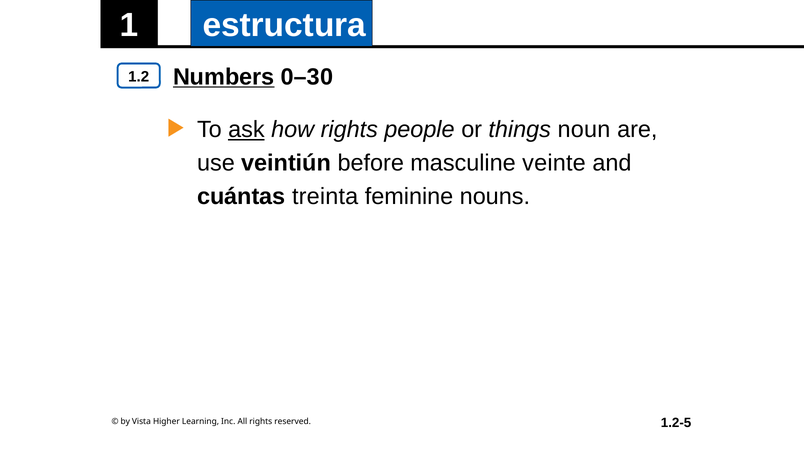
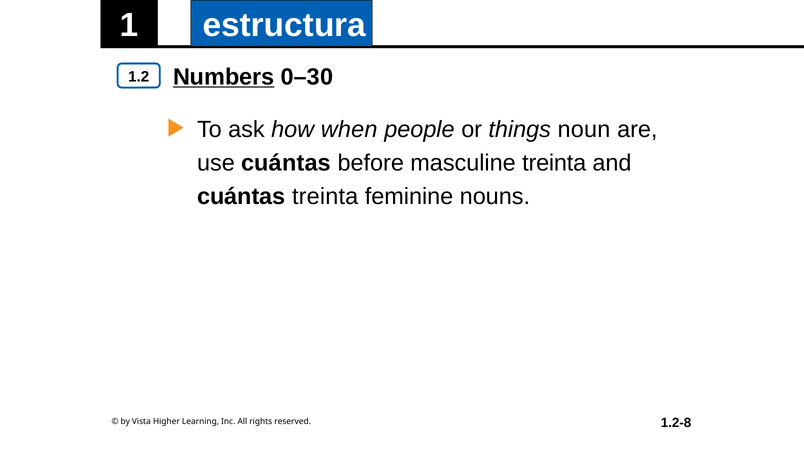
ask underline: present -> none (246, 130)
how rights: rights -> when (349, 130)
use veintiún: veintiún -> cuántas (286, 163)
masculine veinte: veinte -> treinta (554, 163)
1.2-5: 1.2-5 -> 1.2-8 (676, 423)
